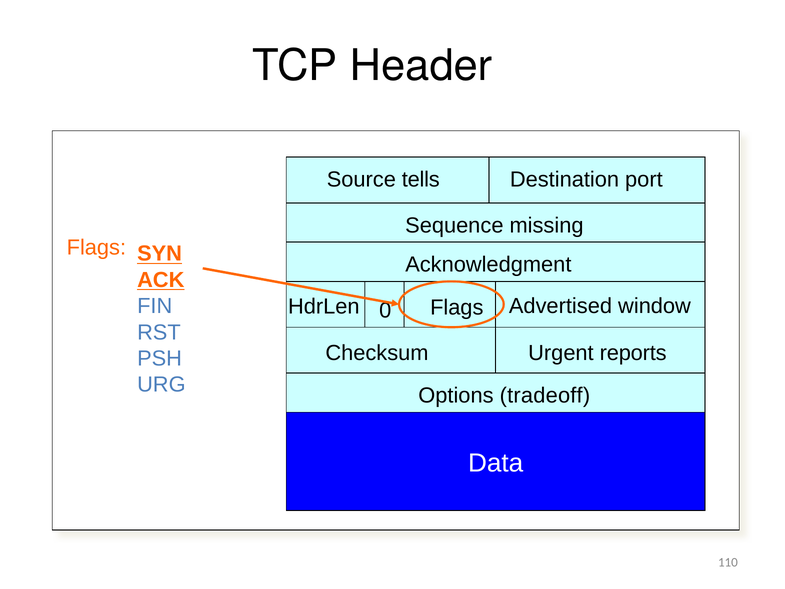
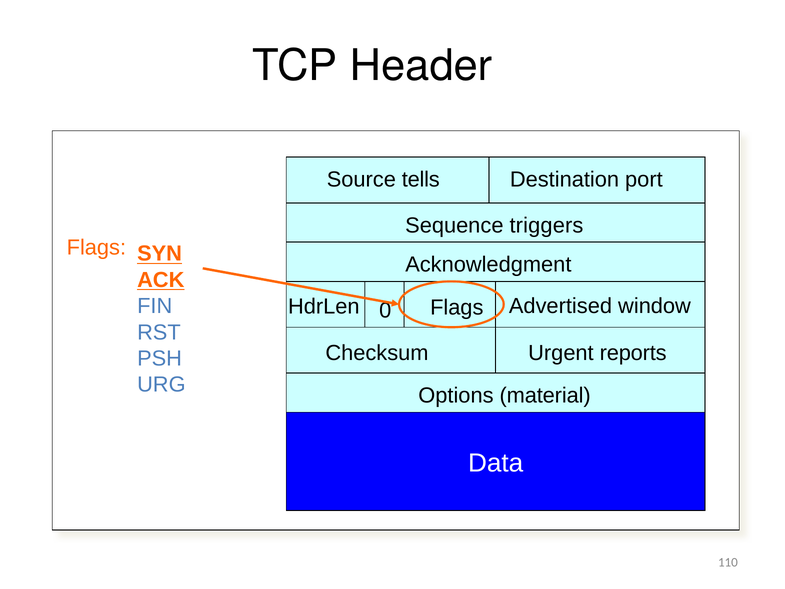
missing: missing -> triggers (546, 225)
tradeoff: tradeoff -> material (545, 395)
